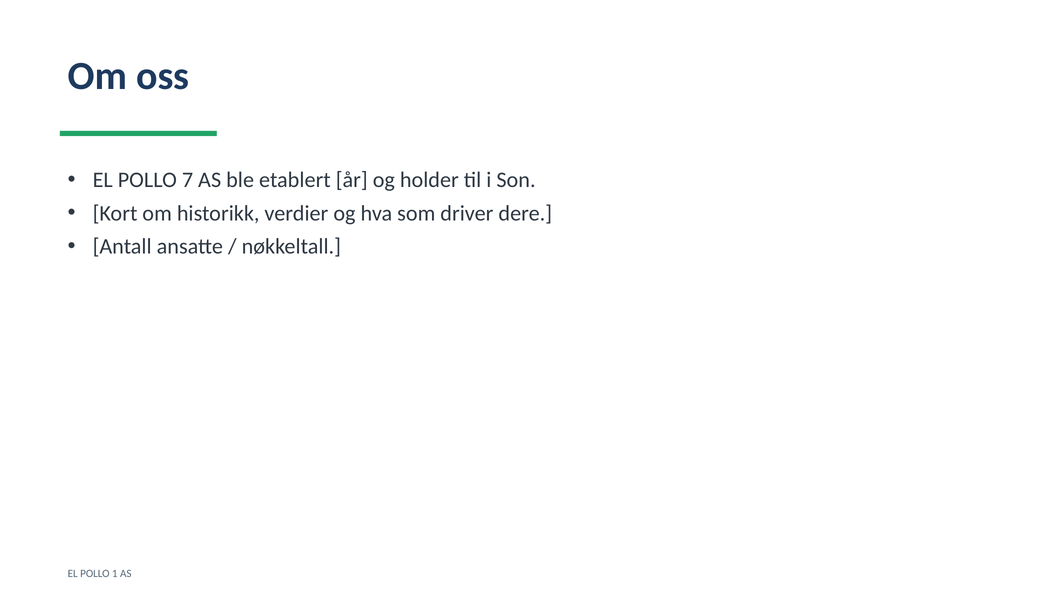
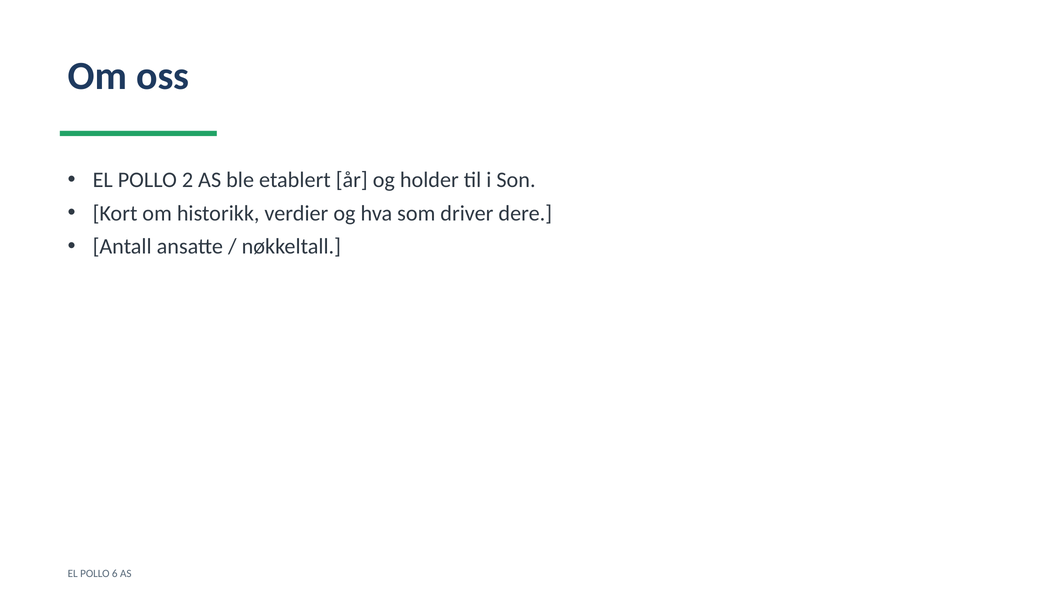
7: 7 -> 2 (188, 180)
1: 1 -> 6 (115, 574)
